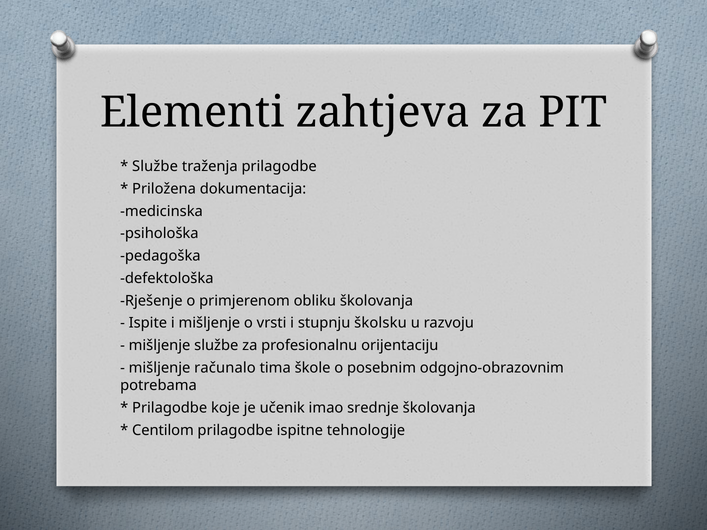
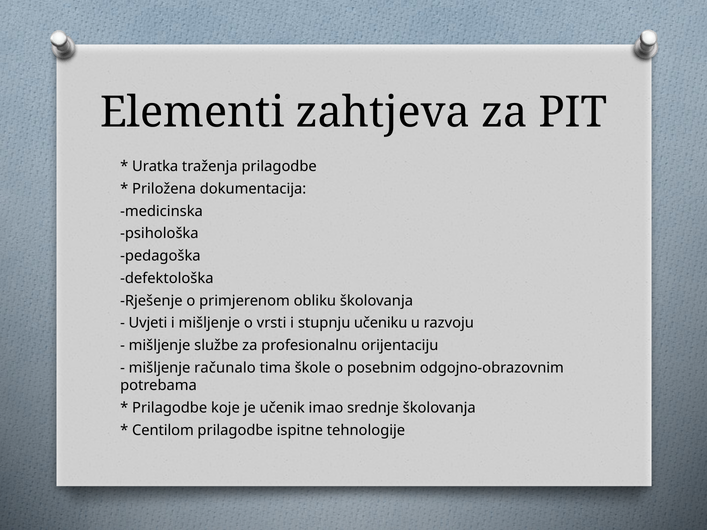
Službe: Službe -> Uratka (155, 167)
Ispite: Ispite -> Uvjeti (148, 323)
školsku: školsku -> učeniku (381, 323)
